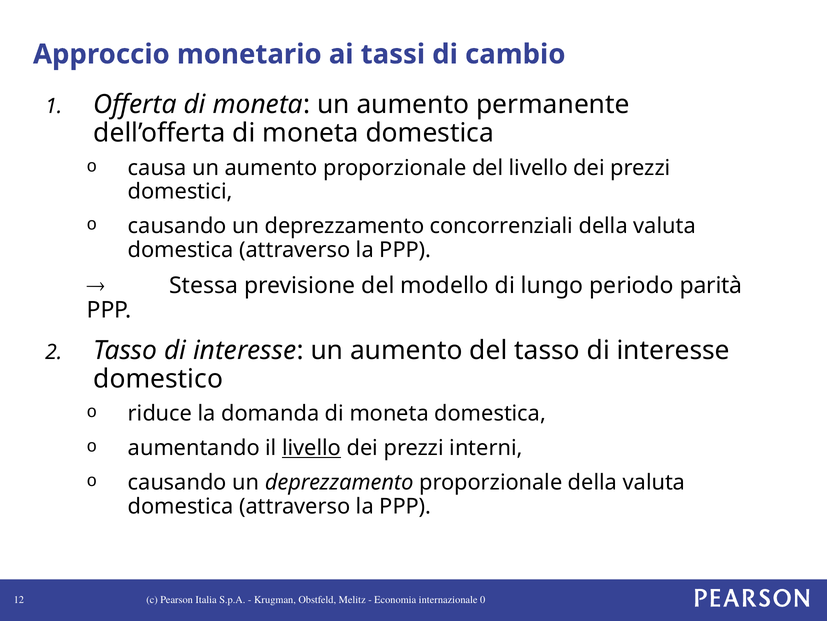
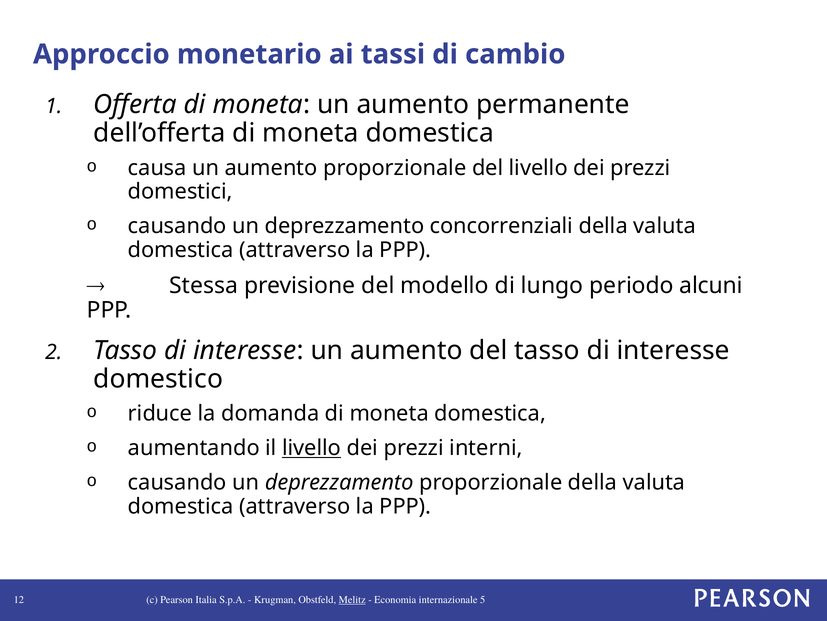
parità: parità -> alcuni (711, 285)
Melitz underline: none -> present (352, 599)
0: 0 -> 5 (483, 599)
